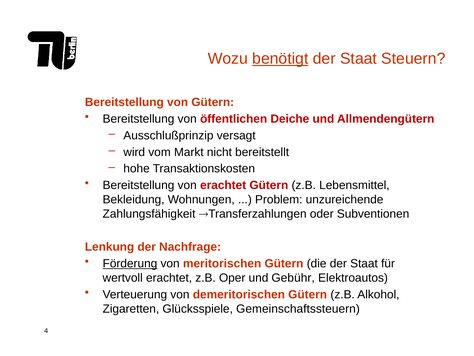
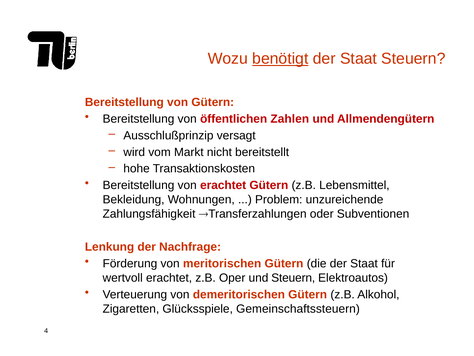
Deiche: Deiche -> Zahlen (290, 119)
Förderung underline: present -> none (130, 263)
und Gebühr: Gebühr -> Steuern (293, 278)
